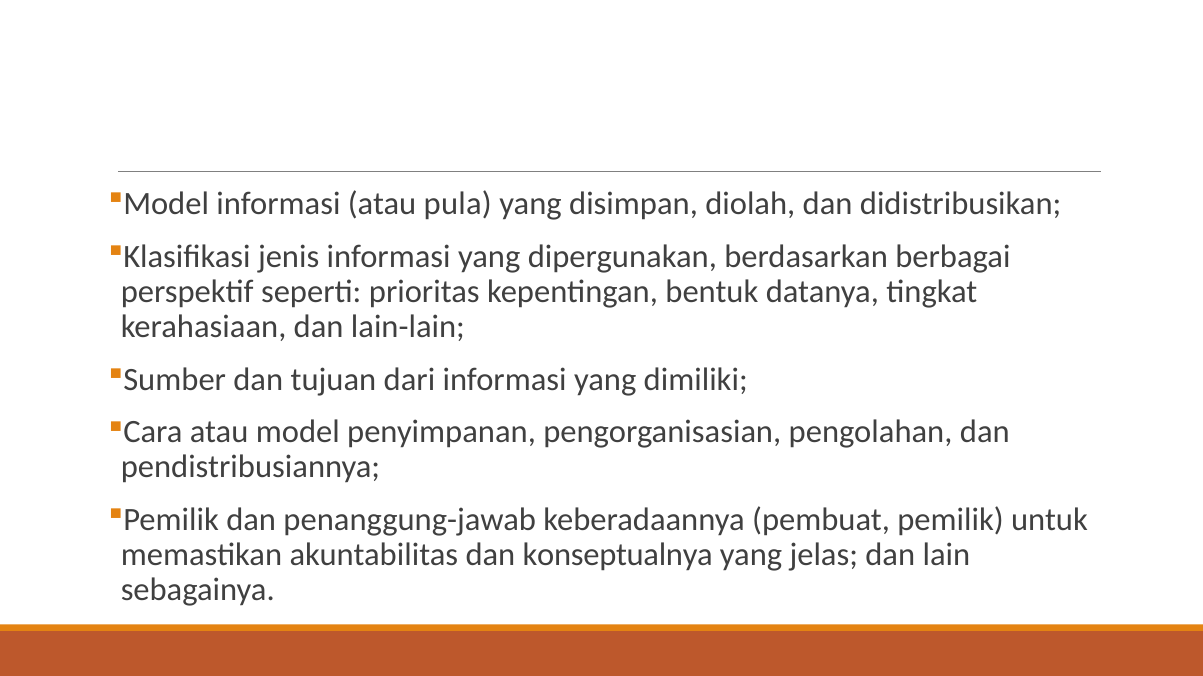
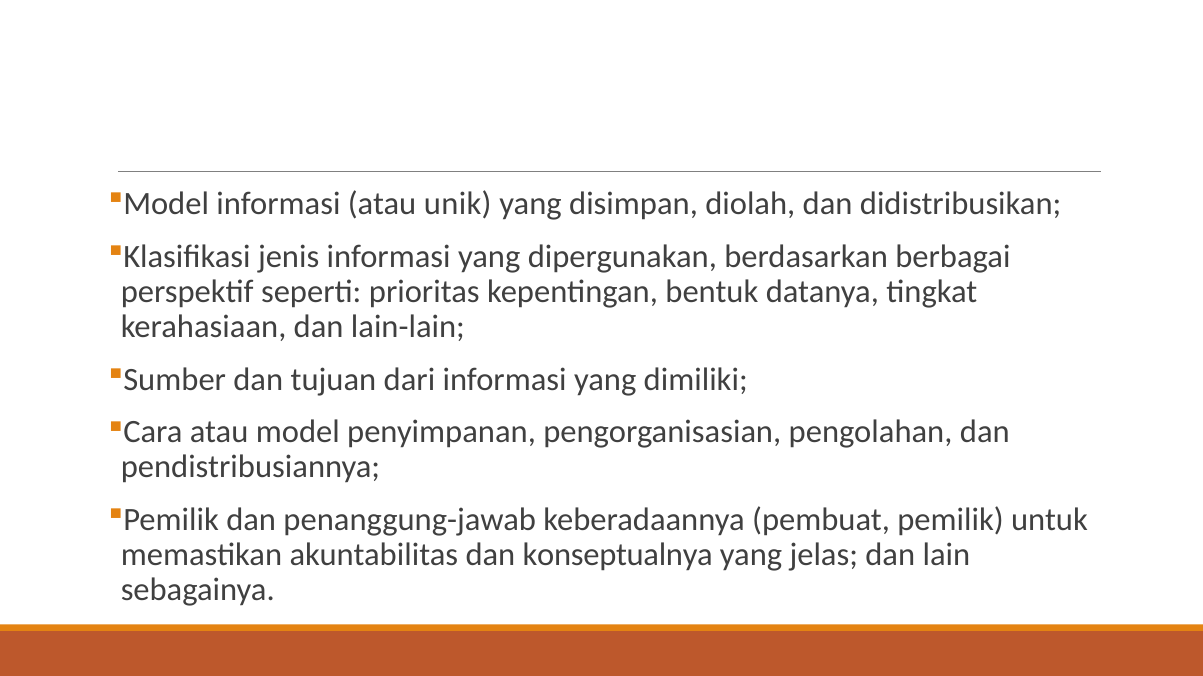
pula: pula -> unik (458, 204)
